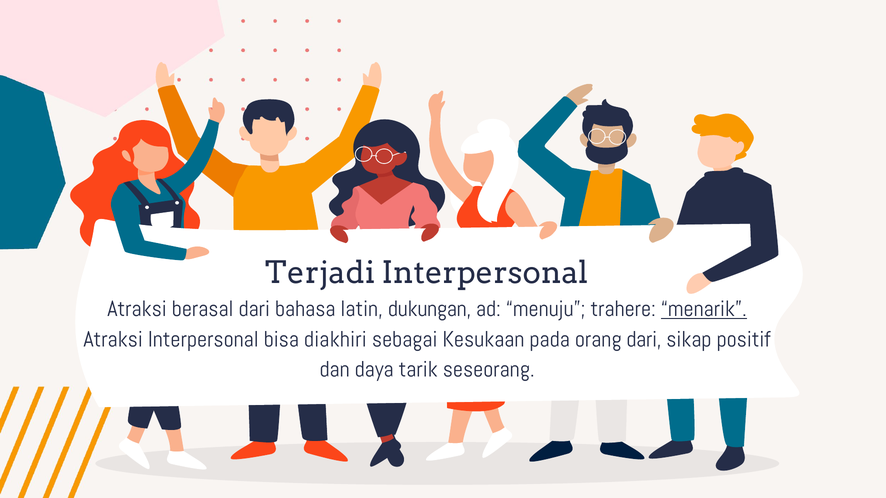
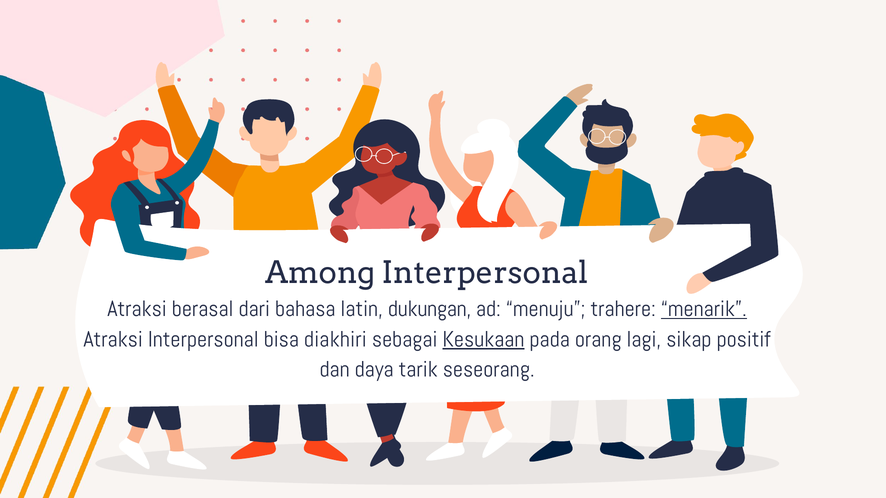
Terjadi: Terjadi -> Among (320, 273)
Kesukaan underline: none -> present (483, 340)
orang dari: dari -> lagi (644, 340)
